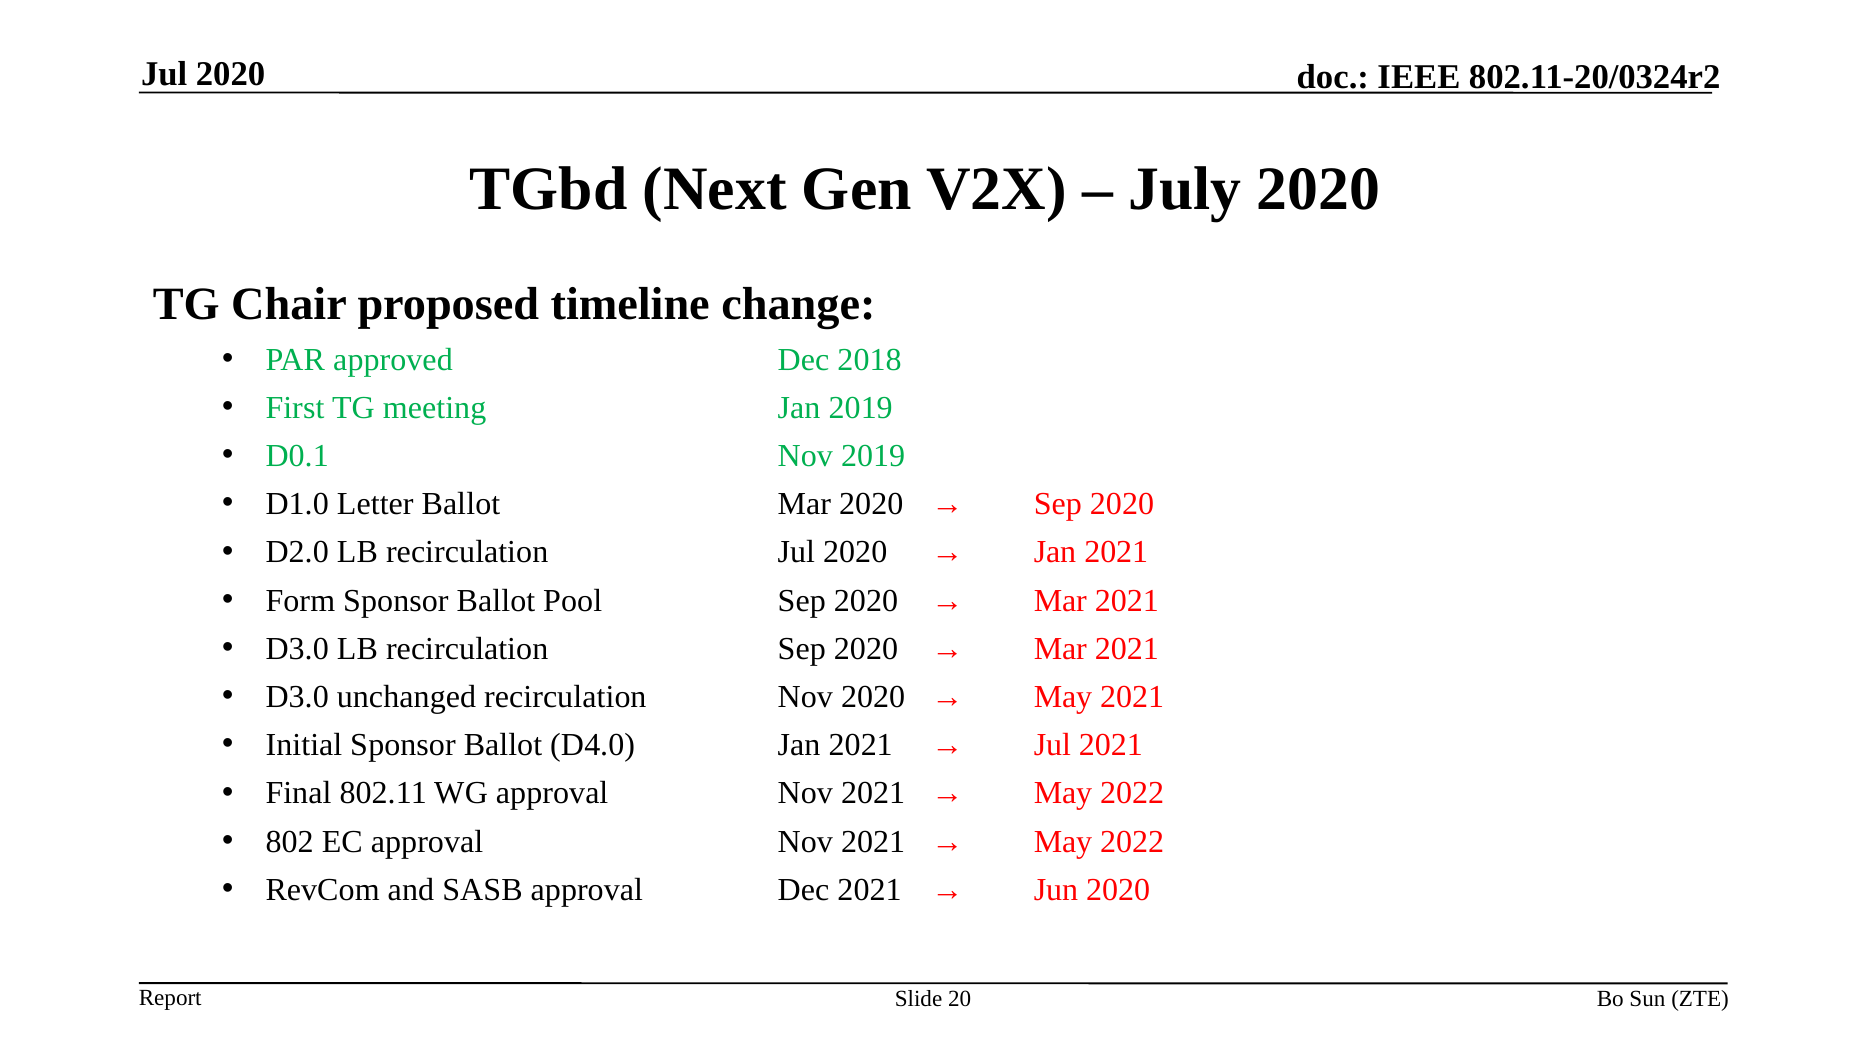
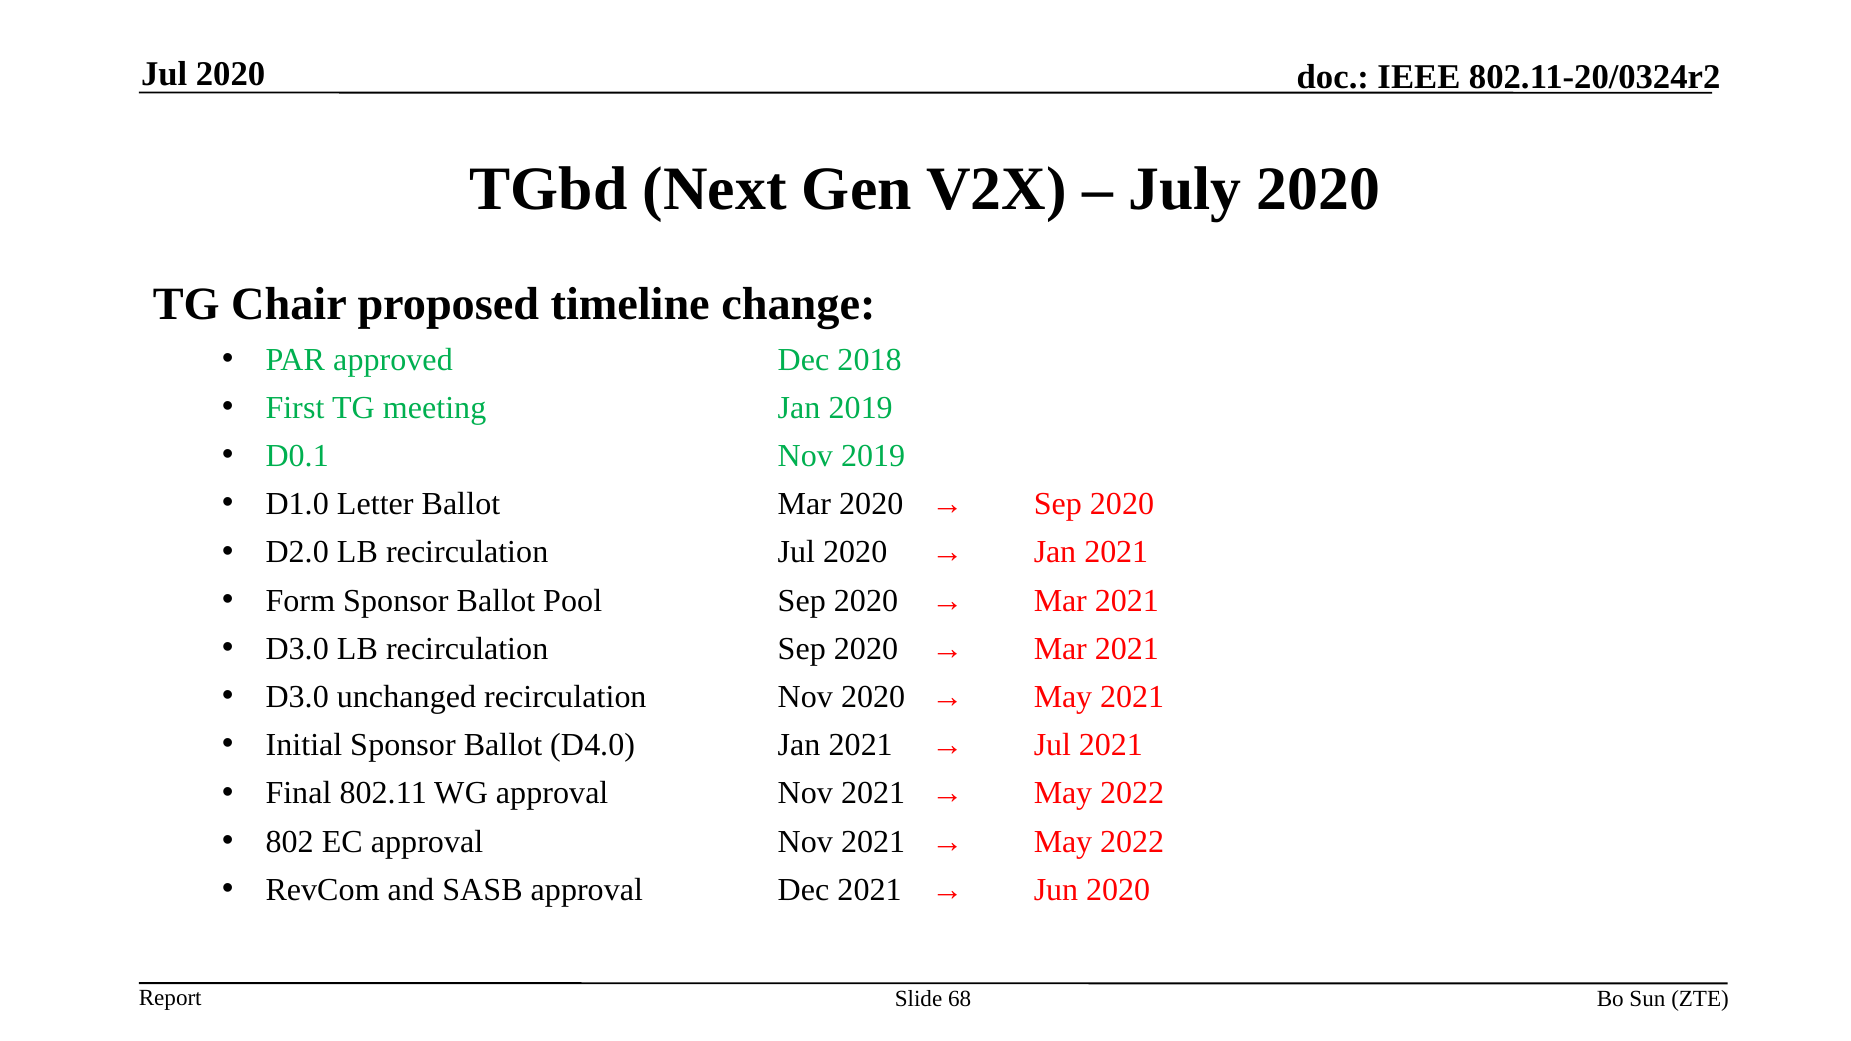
20: 20 -> 68 (960, 999)
